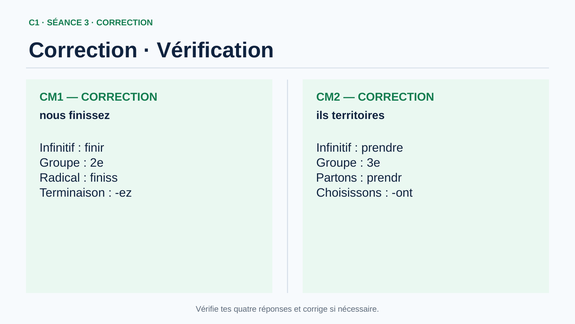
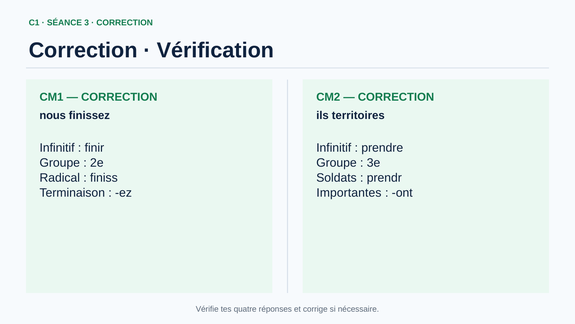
Partons: Partons -> Soldats (336, 177)
Choisissons: Choisissons -> Importantes (349, 192)
